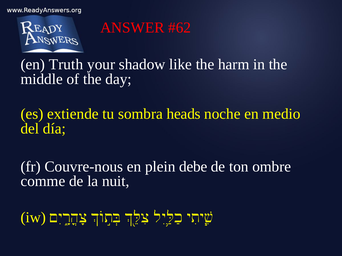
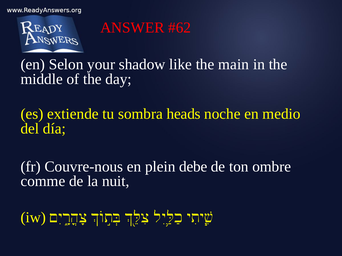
Truth: Truth -> Selon (66, 65)
harm: harm -> main (234, 65)
